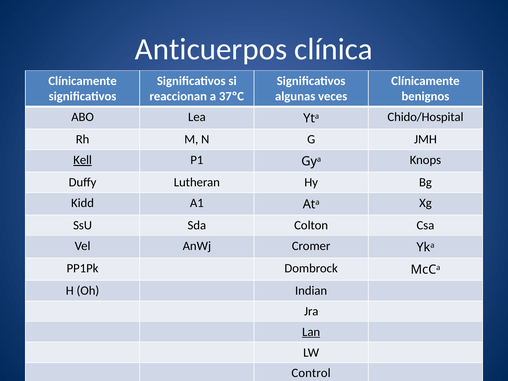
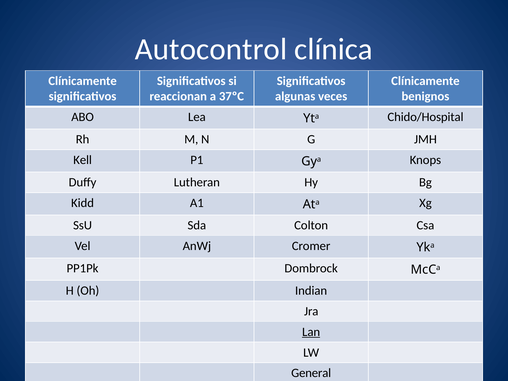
Anticuerpos: Anticuerpos -> Autocontrol (211, 49)
Kell underline: present -> none (83, 160)
Control: Control -> General (311, 373)
